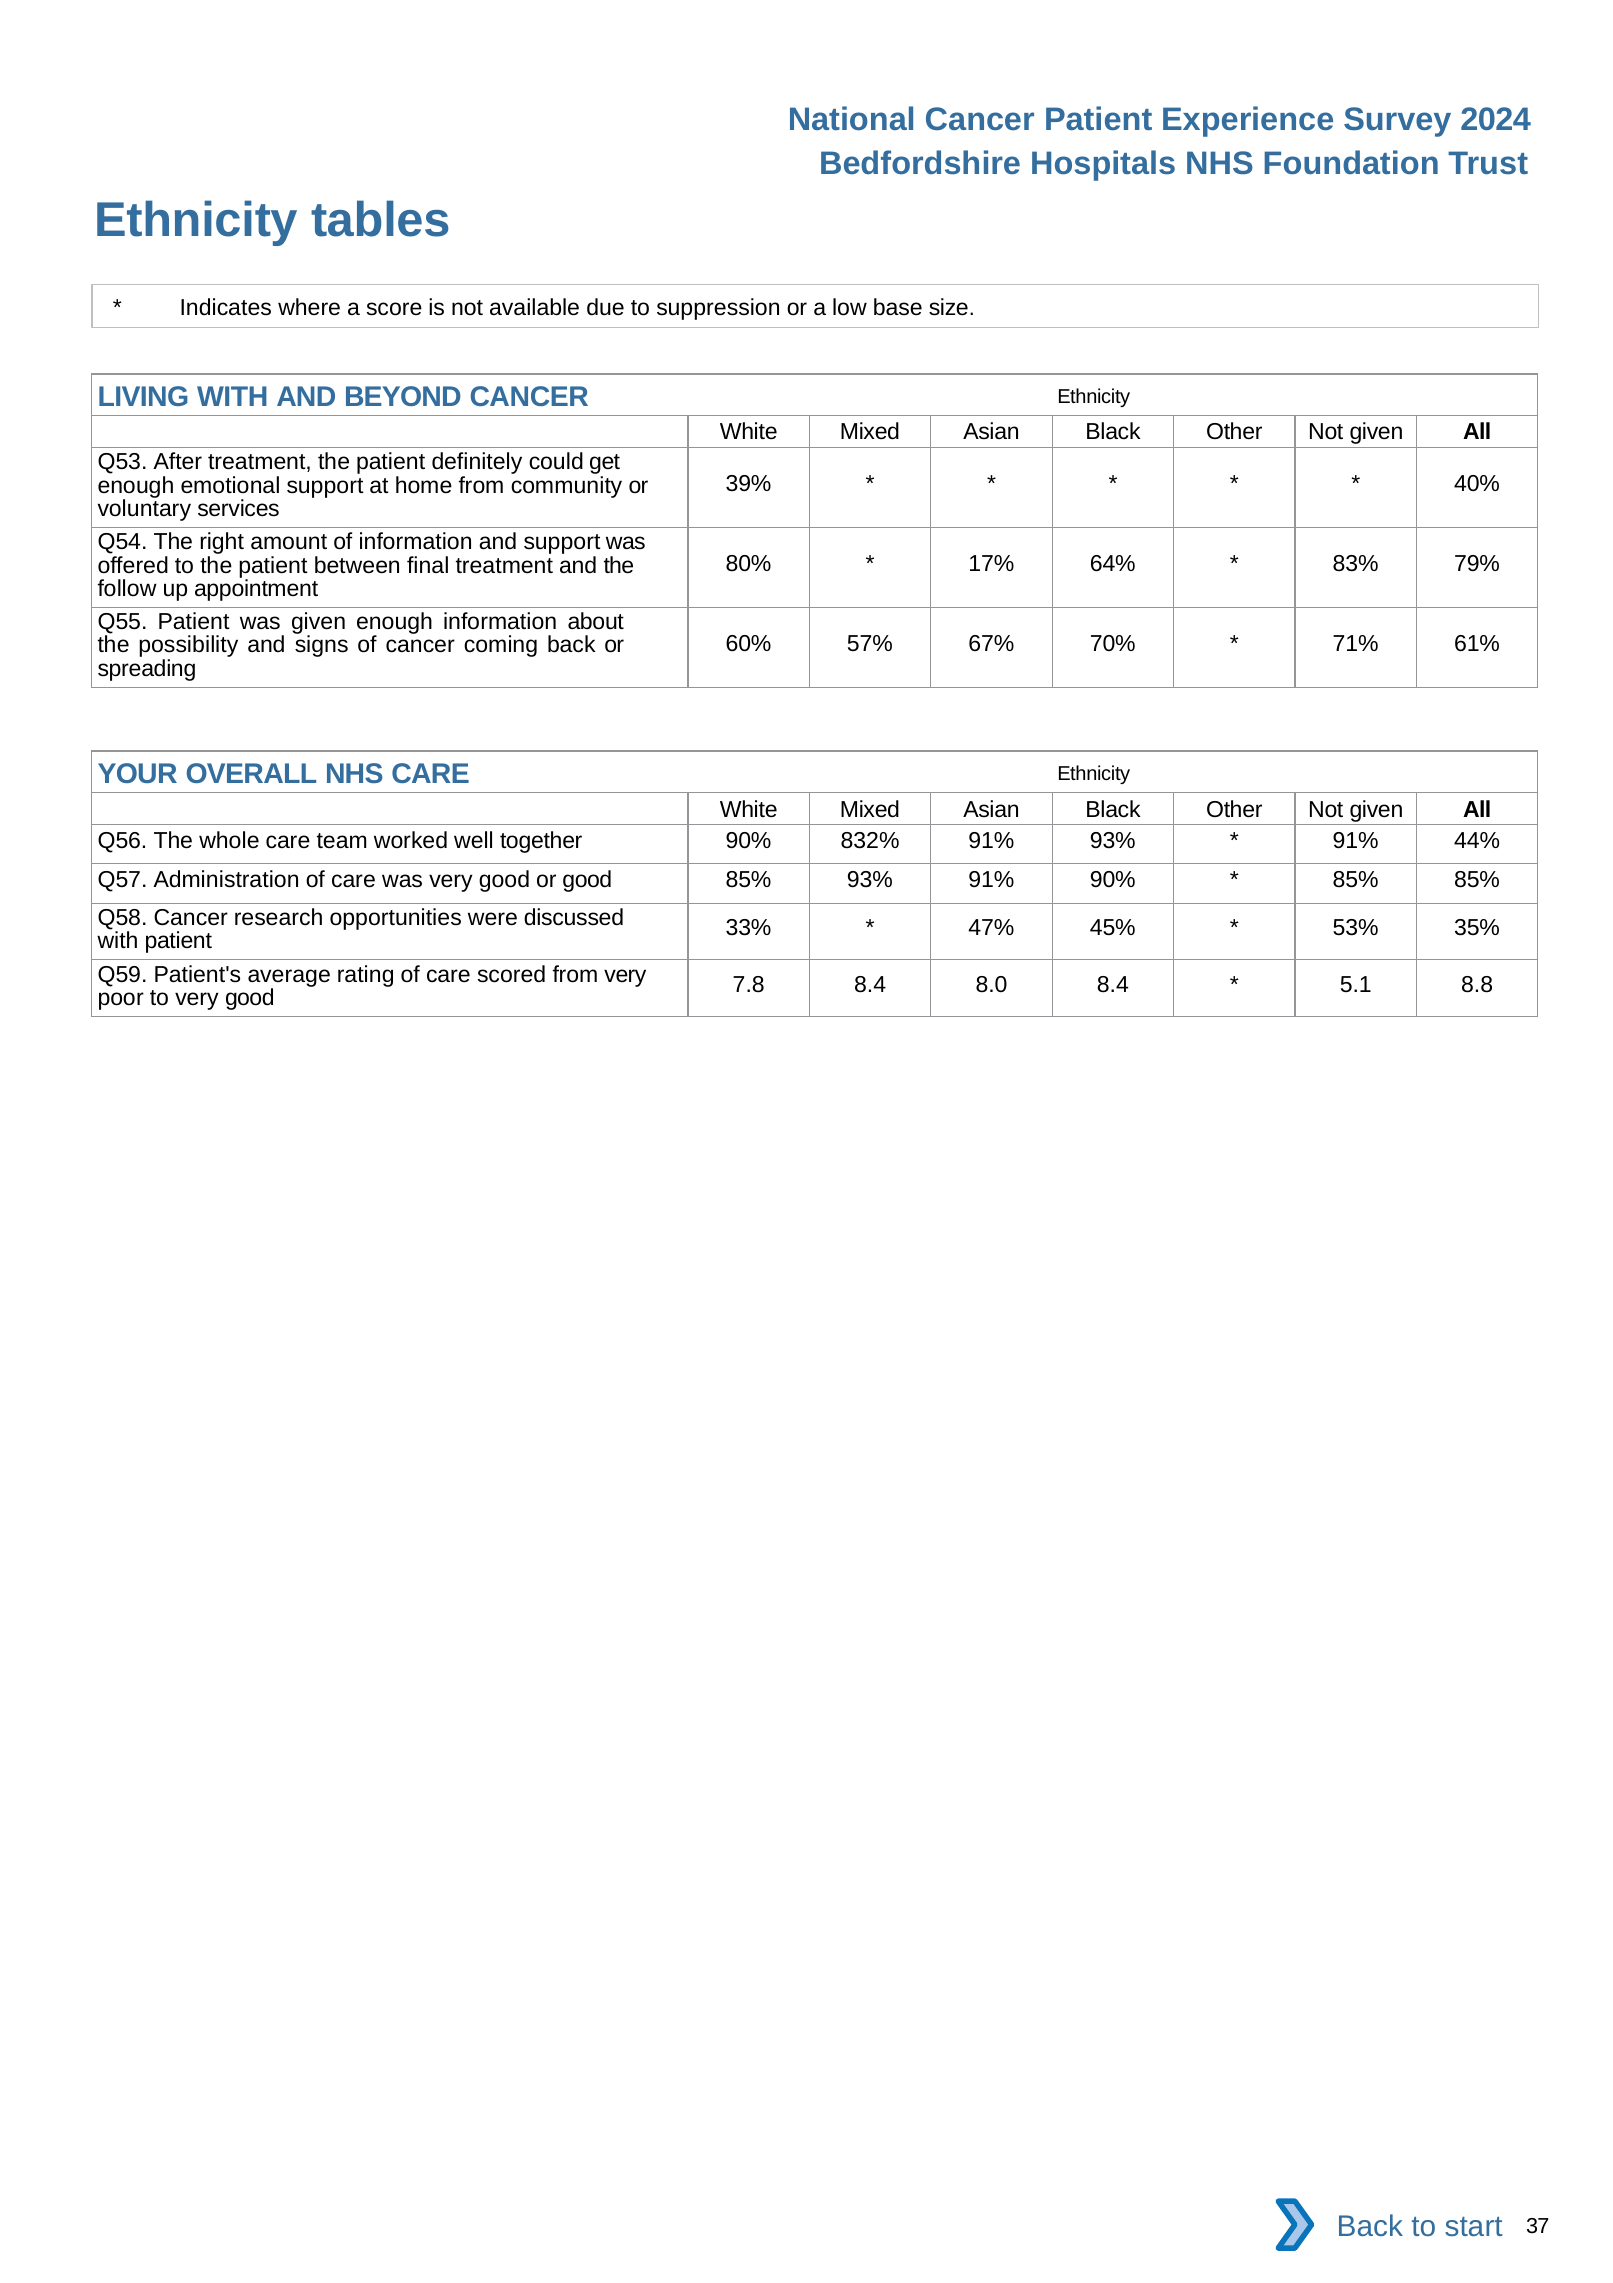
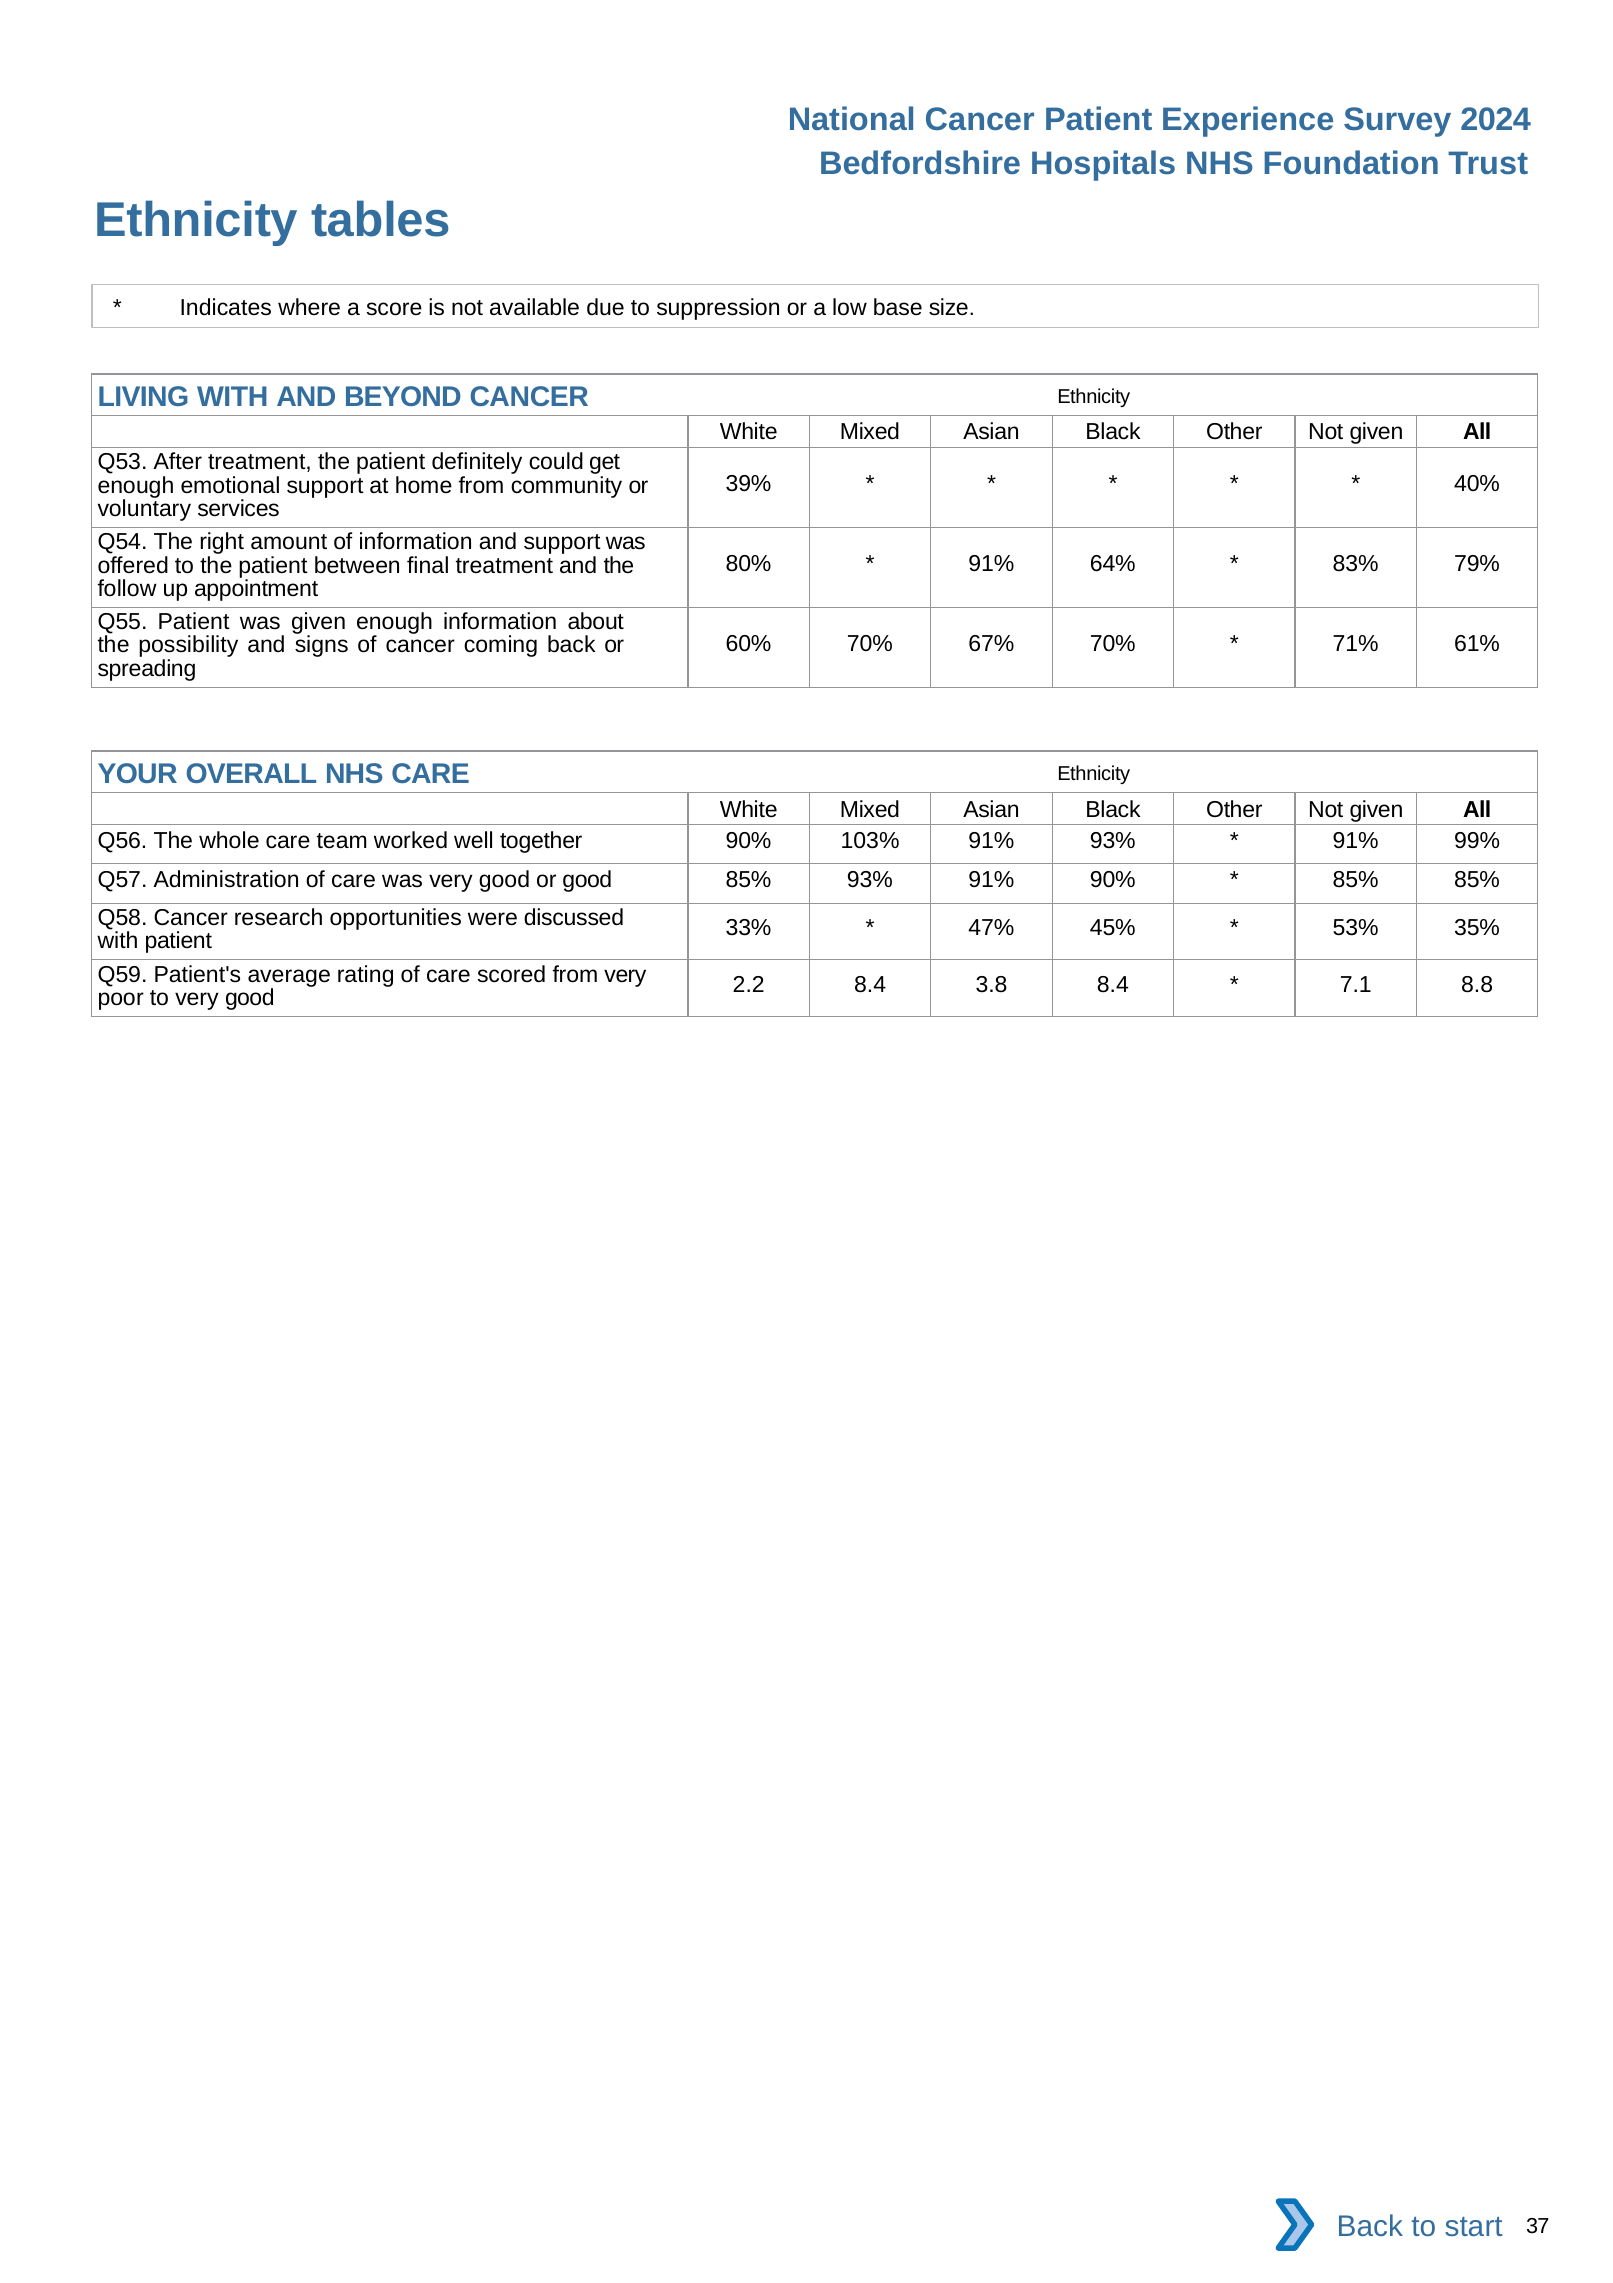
17%: 17% -> 91% (991, 564)
60% 57%: 57% -> 70% (870, 643)
832%: 832% -> 103% (870, 841)
44%: 44% -> 99% (1477, 841)
7.8: 7.8 -> 2.2 (749, 984)
8.0: 8.0 -> 3.8 (992, 984)
5.1: 5.1 -> 7.1 (1356, 984)
